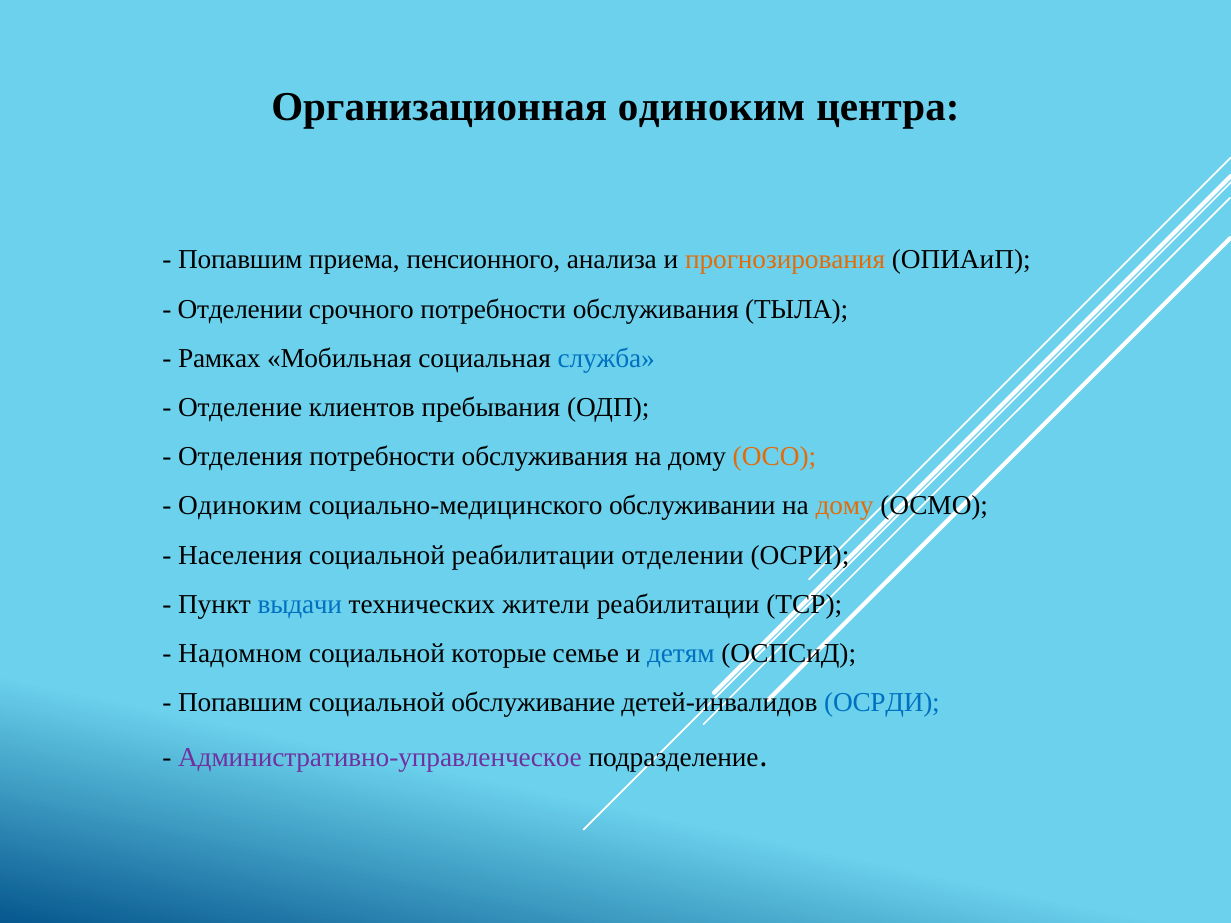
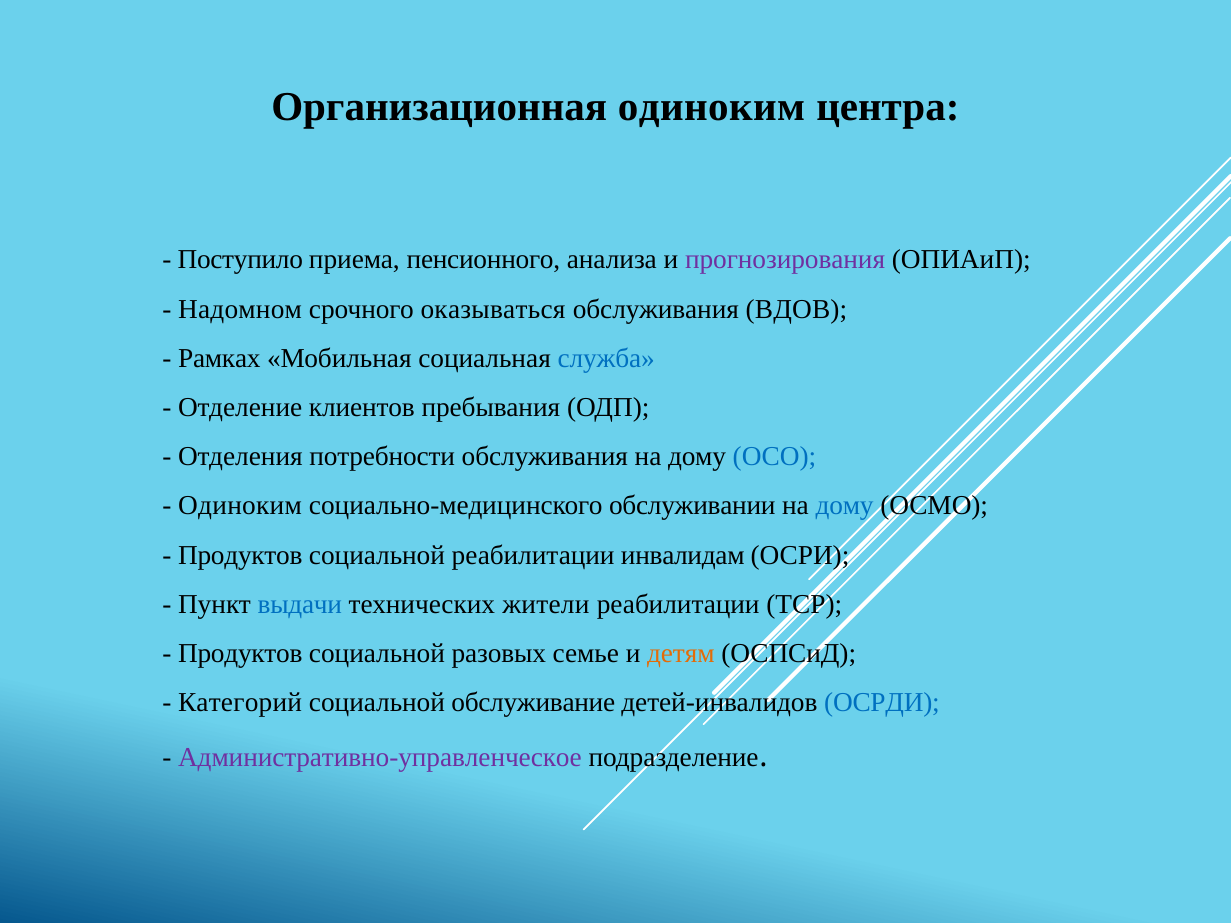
Попавшим: Попавшим -> Поступило (240, 260)
прогнозирования colour: orange -> purple (785, 260)
Отделении: Отделении -> Надомном (240, 309)
срочного потребности: потребности -> оказываться (493, 309)
ТЫЛА: ТЫЛА -> ВДОВ (796, 309)
ОСО colour: orange -> blue (774, 457)
дому colour: orange -> blue (845, 506)
Населения: Населения -> Продуктов (240, 555)
реабилитации отделении: отделении -> инвалидам (683, 555)
Надомном: Надомном -> Продуктов (240, 654)
которые: которые -> разовых (499, 654)
детям colour: blue -> orange (681, 654)
Попавшим: Попавшим -> Категорий (240, 703)
